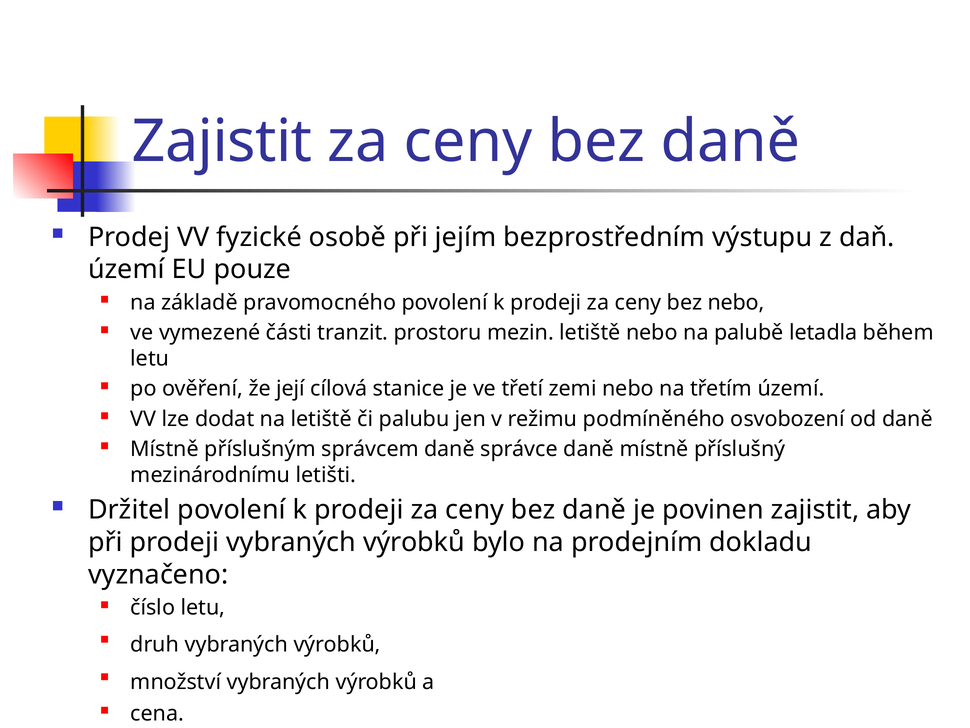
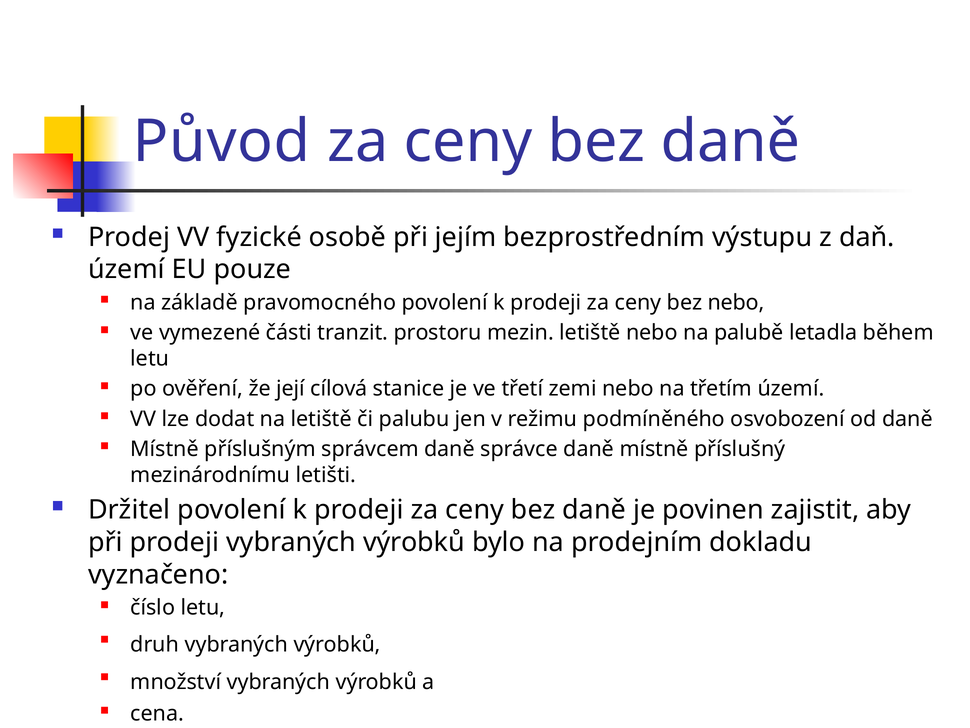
Zajistit: Zajistit -> Původ (222, 142)
